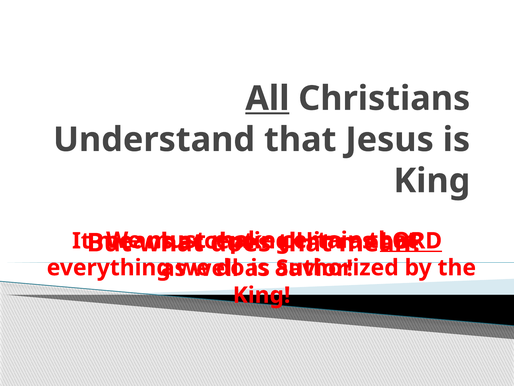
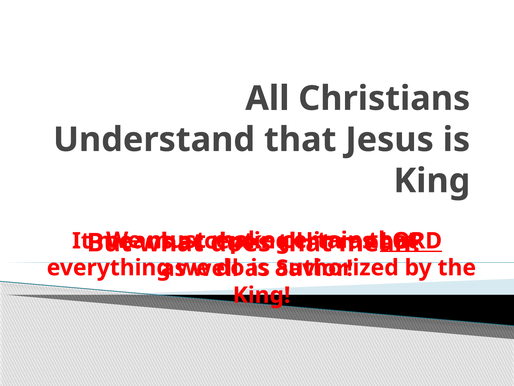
All underline: present -> none (267, 98)
